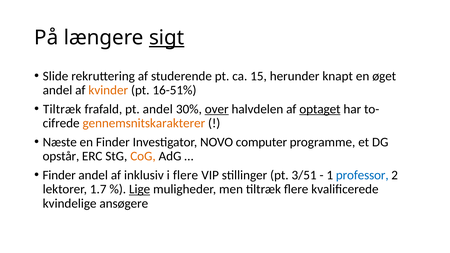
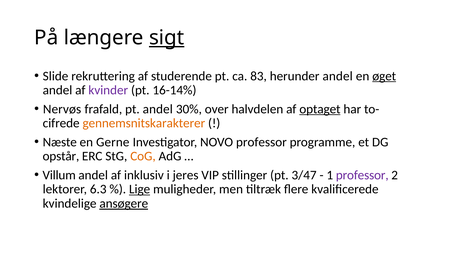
15: 15 -> 83 (259, 76)
herunder knapt: knapt -> andel (338, 76)
øget underline: none -> present (384, 76)
kvinder colour: orange -> purple (108, 90)
16-51%: 16-51% -> 16-14% (174, 90)
Tiltræk: Tiltræk -> Nervøs (62, 109)
over underline: present -> none (217, 109)
en Finder: Finder -> Gerne (113, 142)
NOVO computer: computer -> professor (261, 142)
Finder: Finder -> Villum (59, 175)
i flere: flere -> jeres (186, 175)
3/51: 3/51 -> 3/47 (304, 175)
professor colour: blue -> purple (362, 175)
1.7: 1.7 -> 6.3 (98, 189)
ansøgere underline: none -> present (124, 204)
